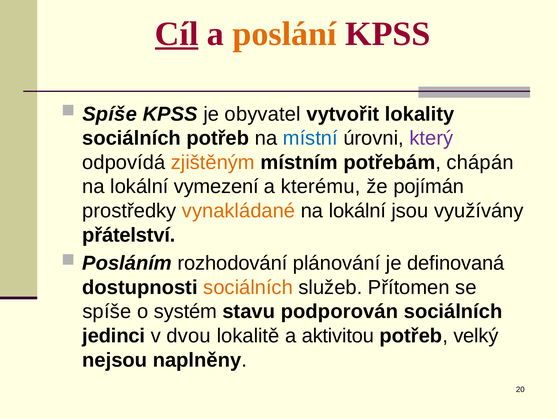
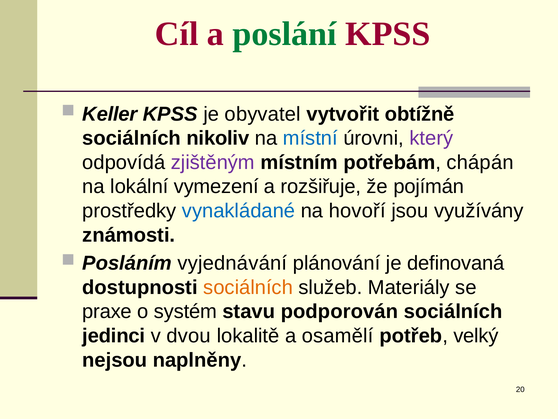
Cíl underline: present -> none (177, 34)
poslání colour: orange -> green (285, 34)
Spíše: Spíše -> Keller (110, 114)
lokality: lokality -> obtížně (420, 114)
sociálních potřeb: potřeb -> nikoliv (218, 138)
zjištěným colour: orange -> purple (213, 162)
kterému: kterému -> rozšiřuje (321, 186)
vynakládané colour: orange -> blue (239, 211)
lokální: lokální -> hovoří (357, 211)
přátelství: přátelství -> známosti (129, 235)
rozhodování: rozhodování -> vyjednávání (232, 263)
Přítomen: Přítomen -> Materiály (409, 287)
spíše: spíše -> praxe (107, 311)
aktivitou: aktivitou -> osamělí (338, 335)
